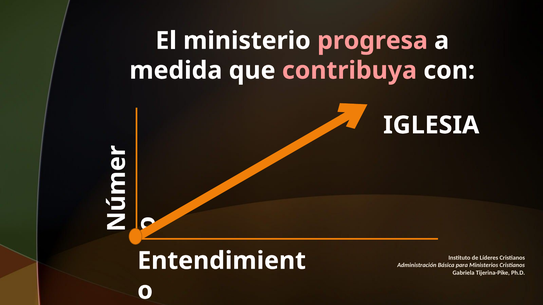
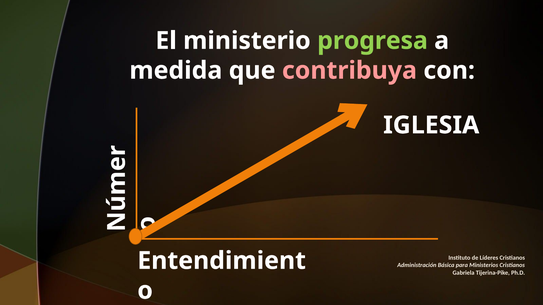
progresa colour: pink -> light green (373, 41)
